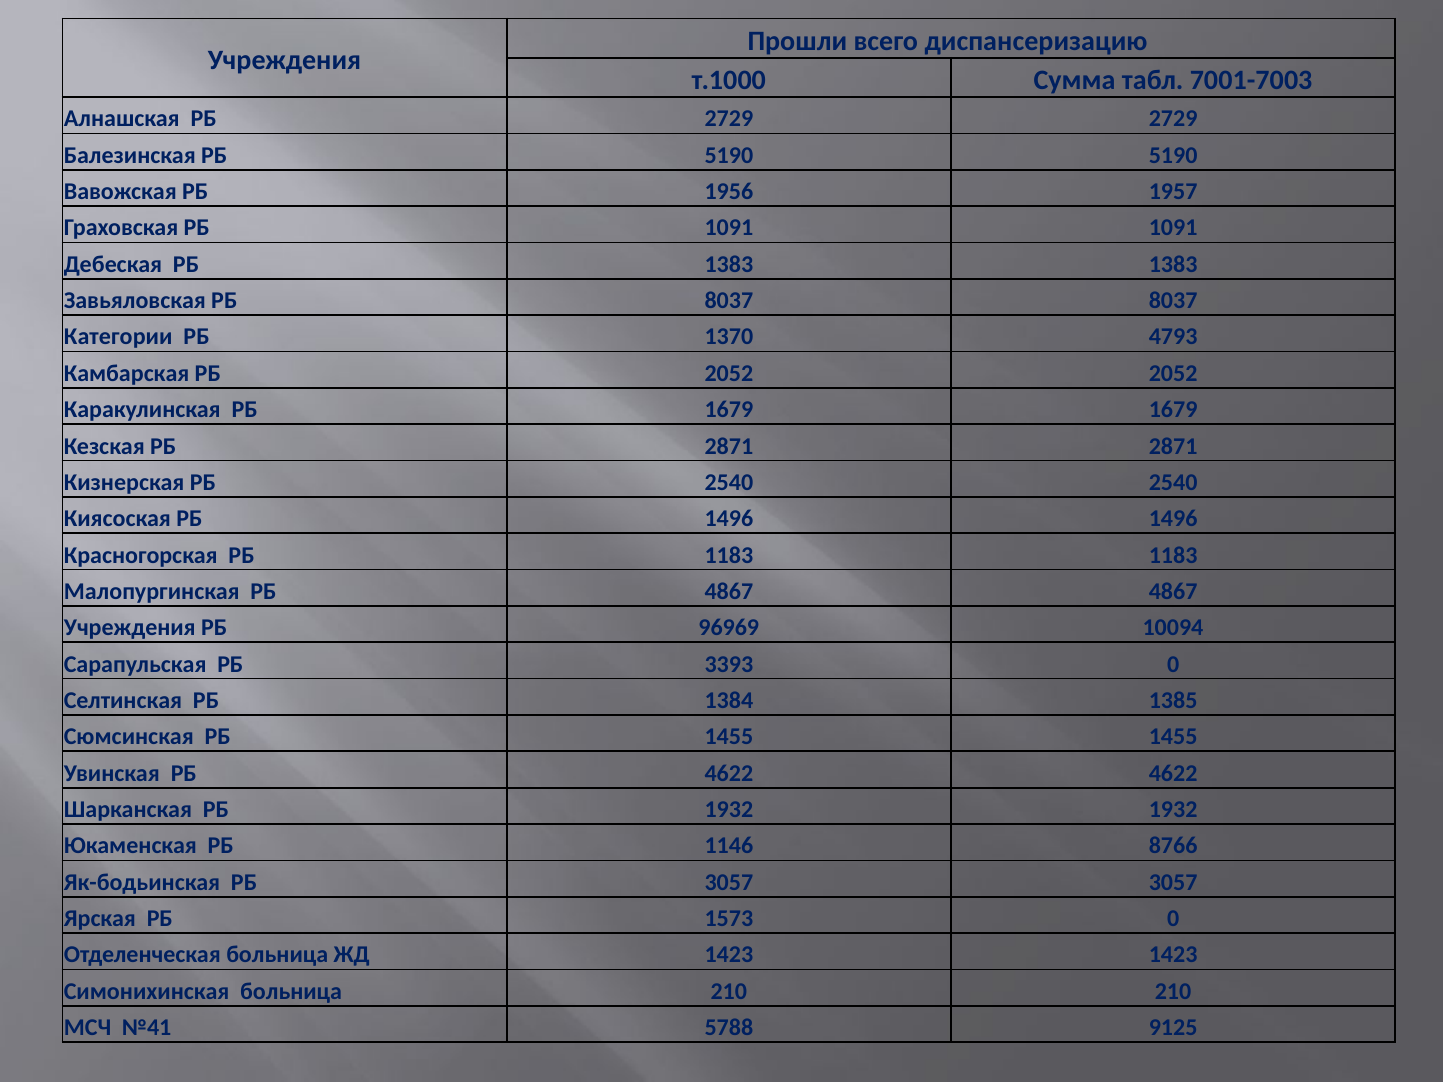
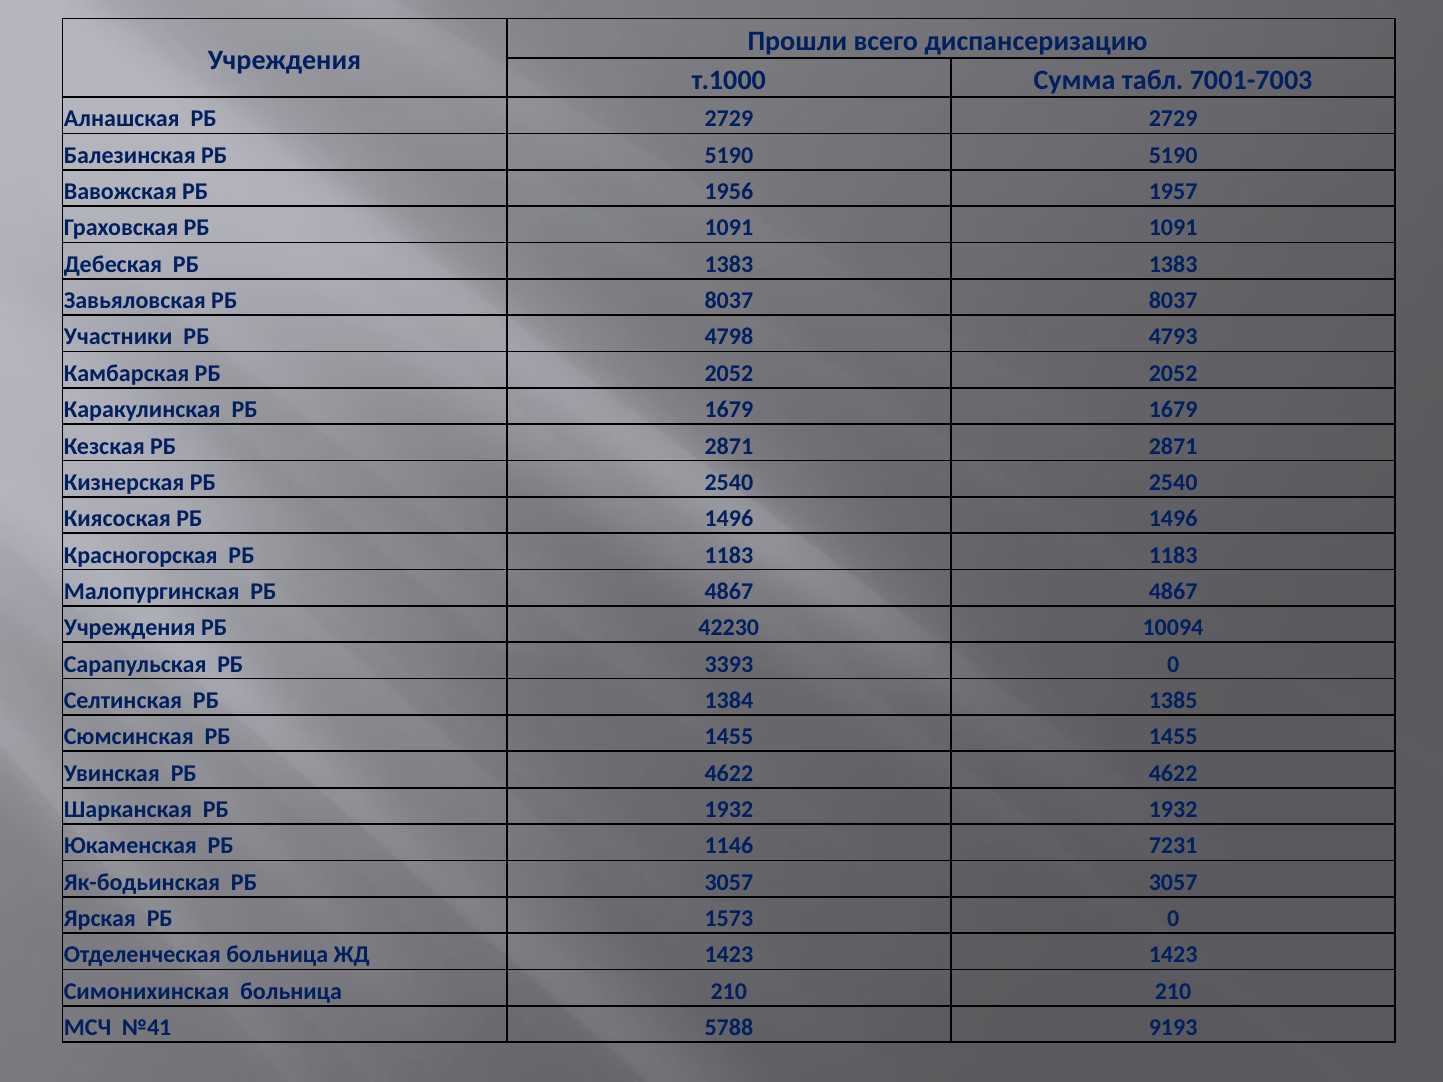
Категории: Категории -> Участники (118, 337)
1370: 1370 -> 4798 (729, 337)
96969: 96969 -> 42230 (729, 628)
8766: 8766 -> 7231 (1173, 846)
9125: 9125 -> 9193 (1173, 1028)
